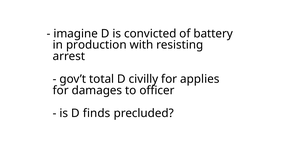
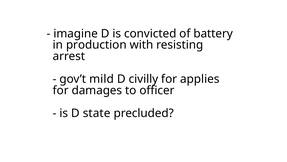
total: total -> mild (102, 79)
finds: finds -> state (97, 113)
